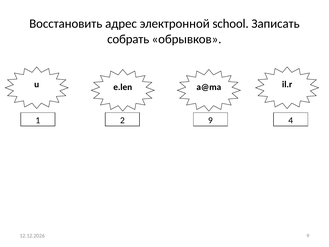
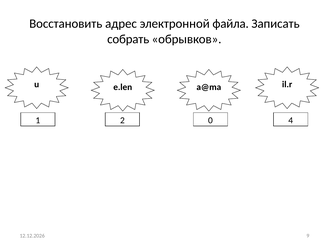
school: school -> файла (231, 24)
2 9: 9 -> 0 (210, 120)
